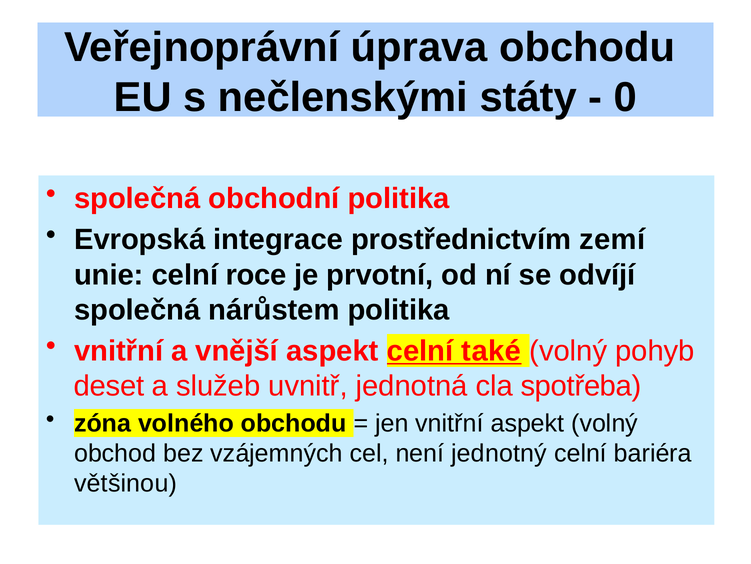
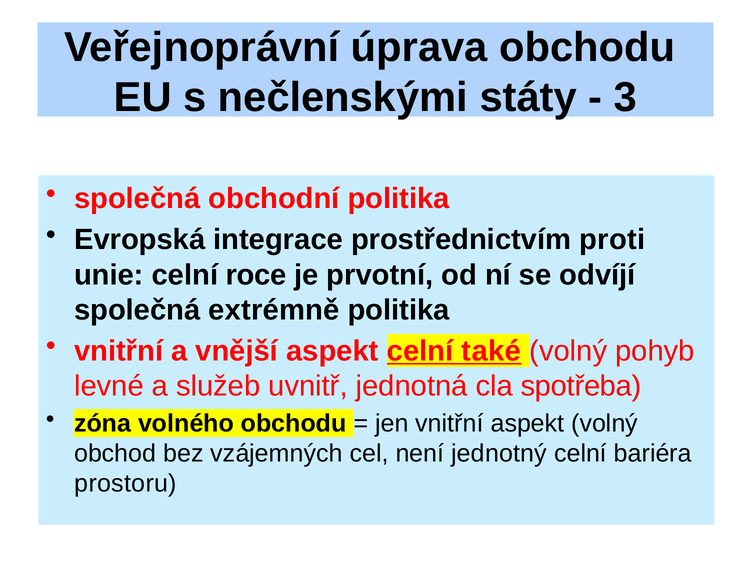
0: 0 -> 3 (625, 97)
zemí: zemí -> proti (612, 239)
nárůstem: nárůstem -> extrémně (274, 310)
deset: deset -> levné (109, 386)
většinou: většinou -> prostoru (126, 483)
